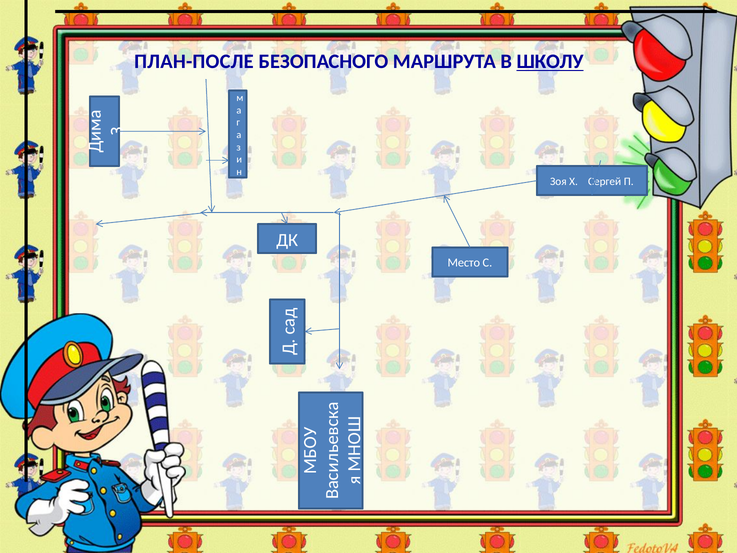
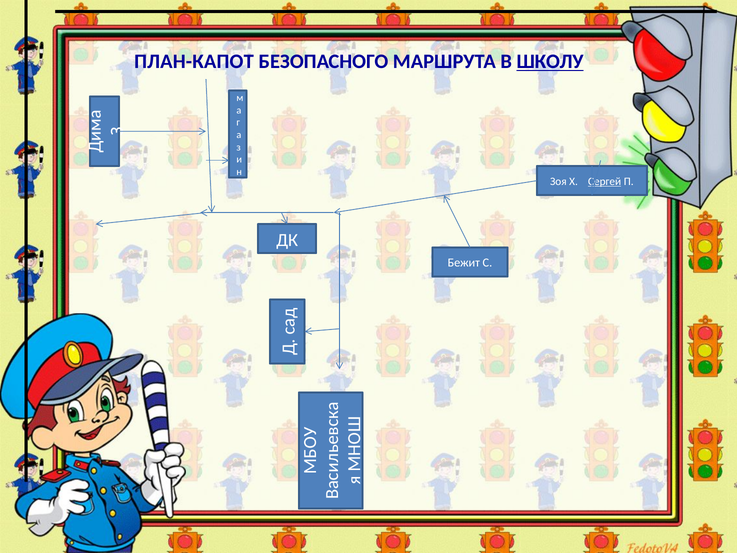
ПЛАН-ПОСЛЕ: ПЛАН-ПОСЛЕ -> ПЛАН-КАПОТ (194, 62)
Сергей underline: none -> present (605, 181)
Место: Место -> Бежит (464, 263)
